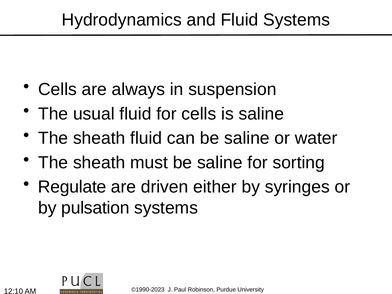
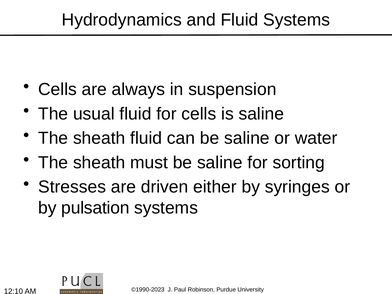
Regulate: Regulate -> Stresses (72, 187)
